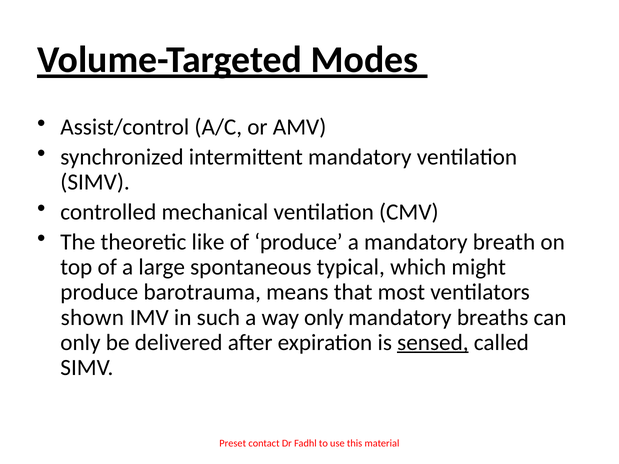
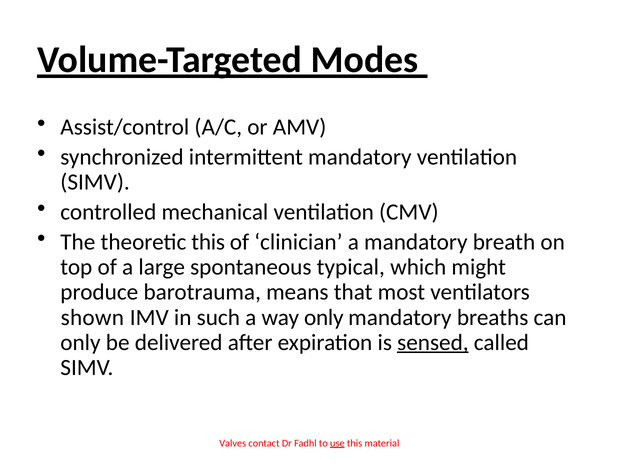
theoretic like: like -> this (208, 242)
of produce: produce -> clinician (298, 242)
Preset: Preset -> Valves (233, 443)
use underline: none -> present (337, 443)
